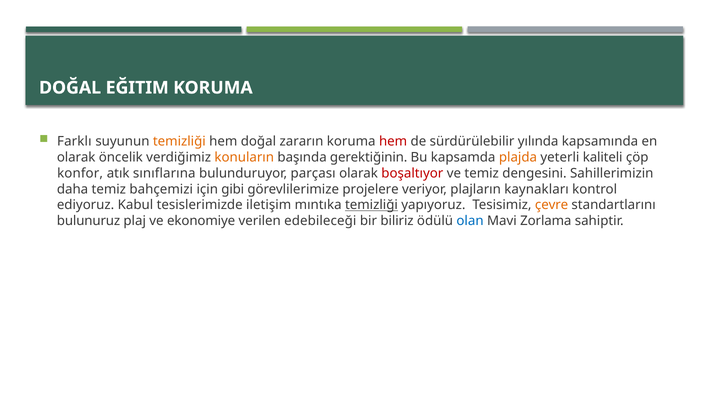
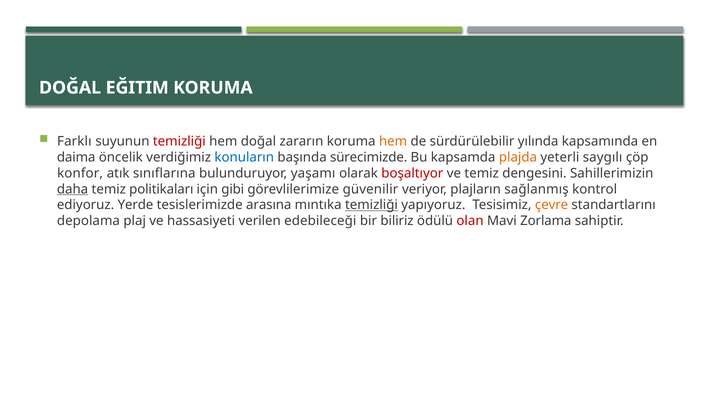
temizliği colour: orange -> red (179, 141)
hem colour: red -> orange (393, 141)
olarak: olarak -> daima (76, 157)
konuların colour: orange -> blue (244, 157)
gerektiğinin: gerektiğinin -> sürecimizde (369, 157)
kaliteli: kaliteli -> saygılı (603, 157)
parçası: parçası -> yaşamı (313, 173)
daha underline: none -> present (73, 189)
bahçemizi: bahçemizi -> politikaları (161, 189)
projelere: projelere -> güvenilir (370, 189)
kaynakları: kaynakları -> sağlanmış (536, 189)
Kabul: Kabul -> Yerde (136, 205)
iletişim: iletişim -> arasına (269, 205)
bulunuruz: bulunuruz -> depolama (88, 221)
ekonomiye: ekonomiye -> hassasiyeti (201, 221)
olan colour: blue -> red (470, 221)
